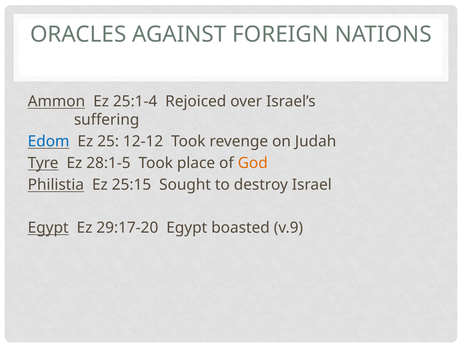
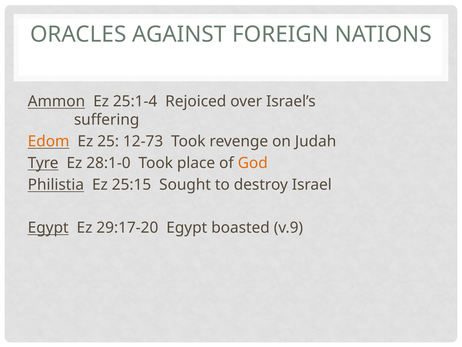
Edom colour: blue -> orange (49, 141)
12-12: 12-12 -> 12-73 (143, 141)
28:1-5: 28:1-5 -> 28:1-0 (108, 163)
